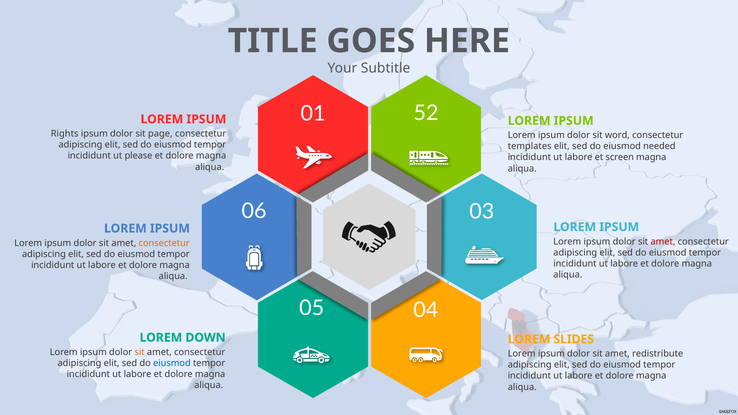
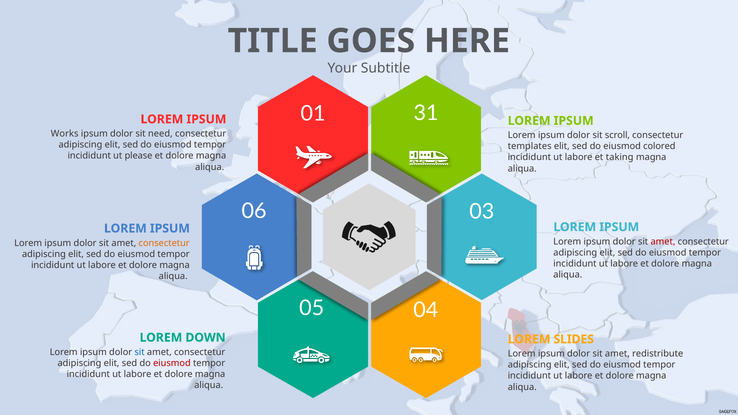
52: 52 -> 31 (426, 113)
Rights: Rights -> Works (65, 134)
page: page -> need (160, 134)
word: word -> scroll (617, 135)
needed: needed -> colored (659, 146)
screen: screen -> taking (620, 157)
sit colour: orange -> blue (140, 352)
eiusmod colour: blue -> red (172, 363)
